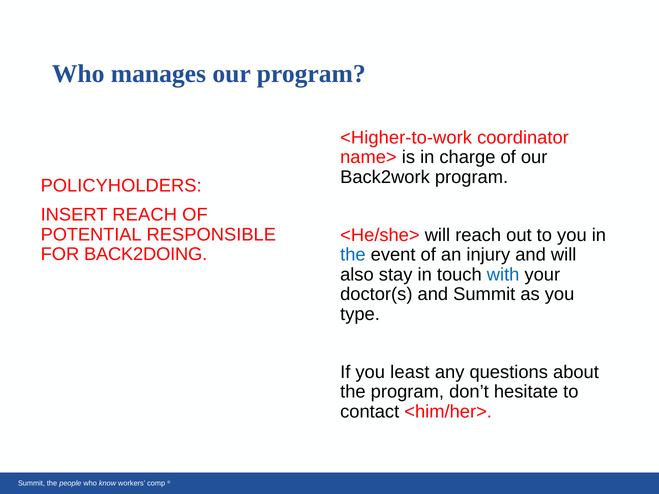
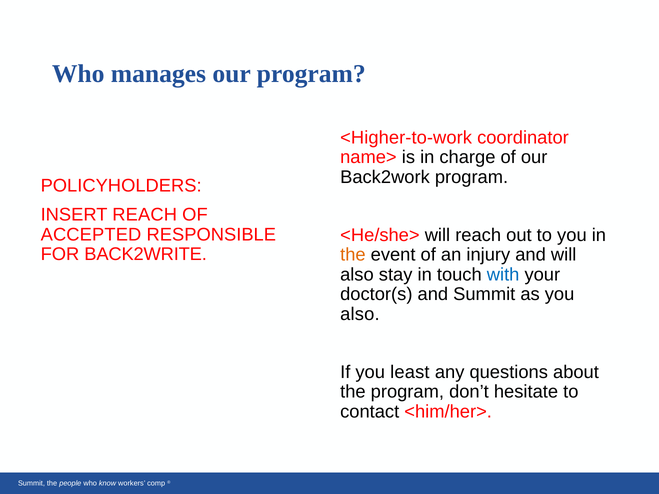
POTENTIAL: POTENTIAL -> ACCEPTED (91, 235)
BACK2DOING: BACK2DOING -> BACK2WRITE (146, 254)
the colour: blue -> orange (353, 255)
type: type -> also (360, 314)
